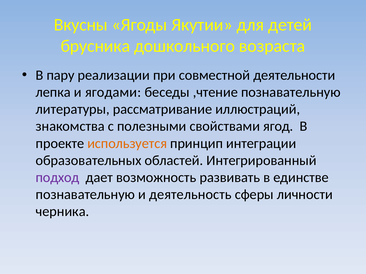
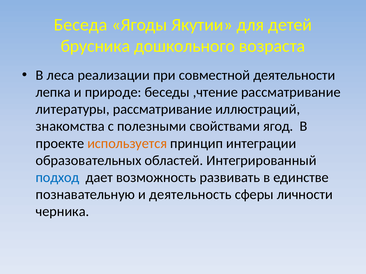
Вкусны: Вкусны -> Беседа (81, 25)
пару: пару -> леса (60, 75)
ягодами: ягодами -> природе (113, 92)
,чтение познавательную: познавательную -> рассматривание (291, 92)
подход colour: purple -> blue (58, 178)
